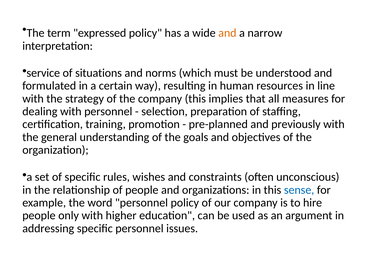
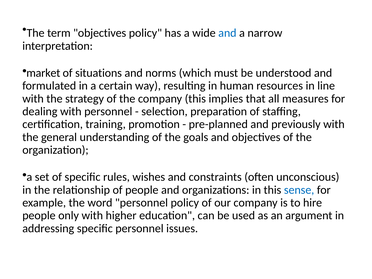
term expressed: expressed -> objectives (100, 33)
and colour: orange -> blue (227, 33)
service: service -> market (43, 73)
